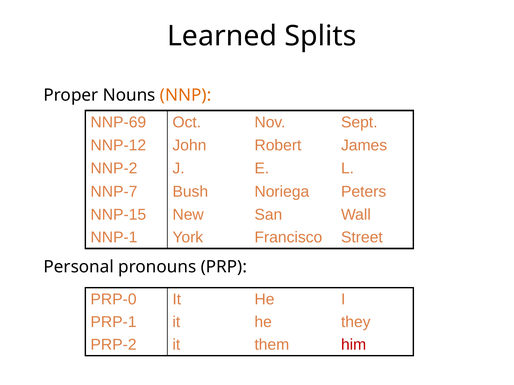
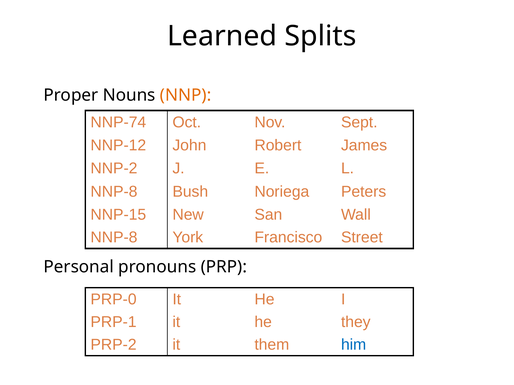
NNP-69: NNP-69 -> NNP-74 (118, 122)
NNP-7: NNP-7 -> NNP-8 (114, 192)
NNP-1: NNP-1 -> NNP-8 (114, 238)
him colour: red -> blue (354, 345)
